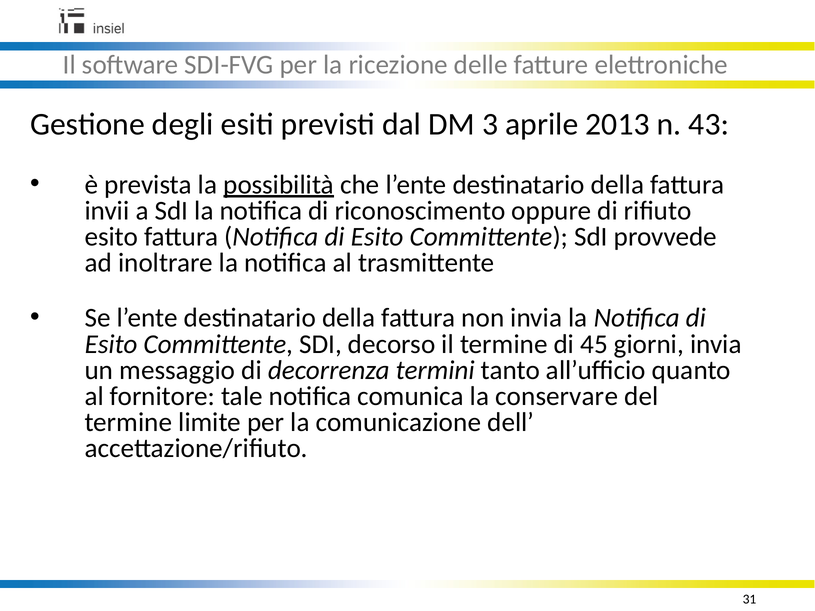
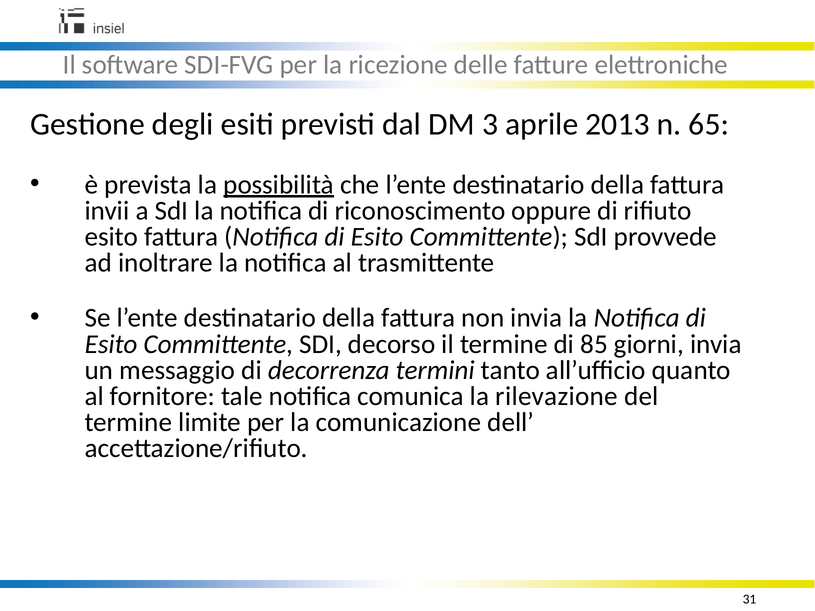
43: 43 -> 65 (709, 125)
45: 45 -> 85 (594, 344)
conservare: conservare -> rilevazione (557, 396)
